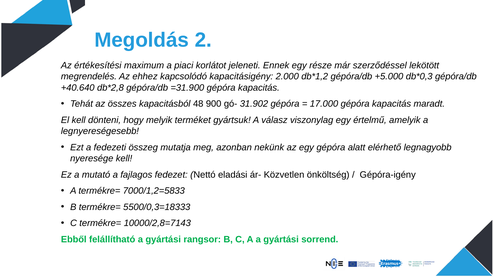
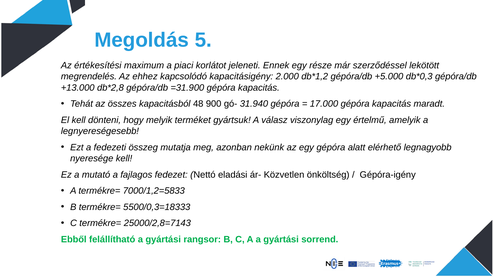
2: 2 -> 5 (203, 40)
+40.640: +40.640 -> +13.000 (78, 88)
31.902: 31.902 -> 31.940 (254, 104)
10000/2,8=7143: 10000/2,8=7143 -> 25000/2,8=7143 (157, 224)
